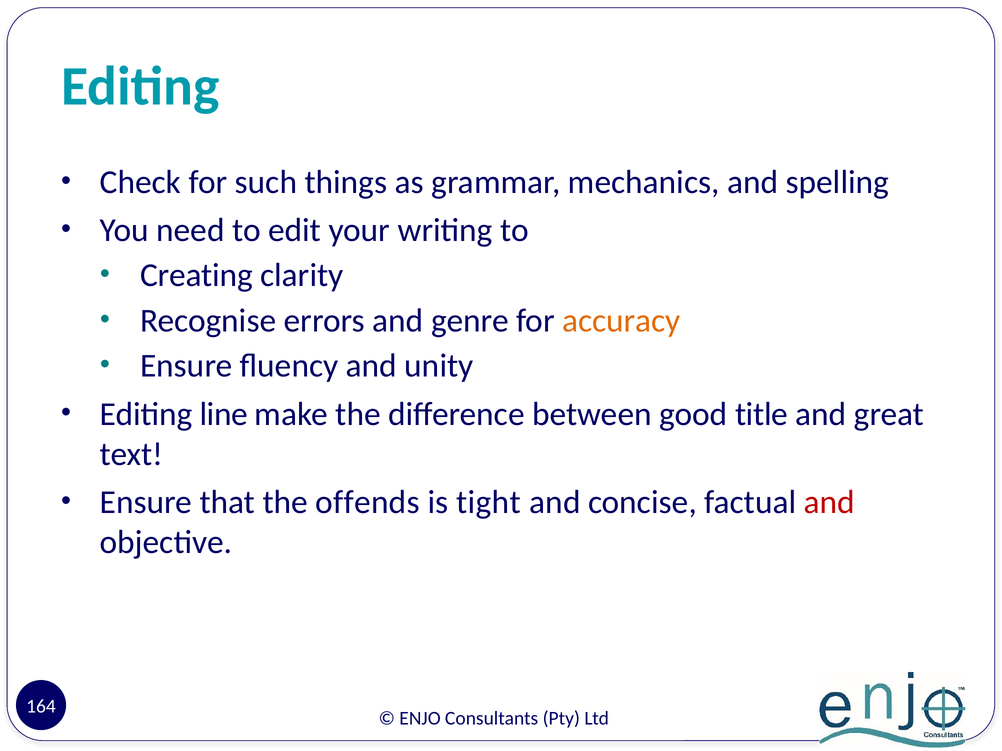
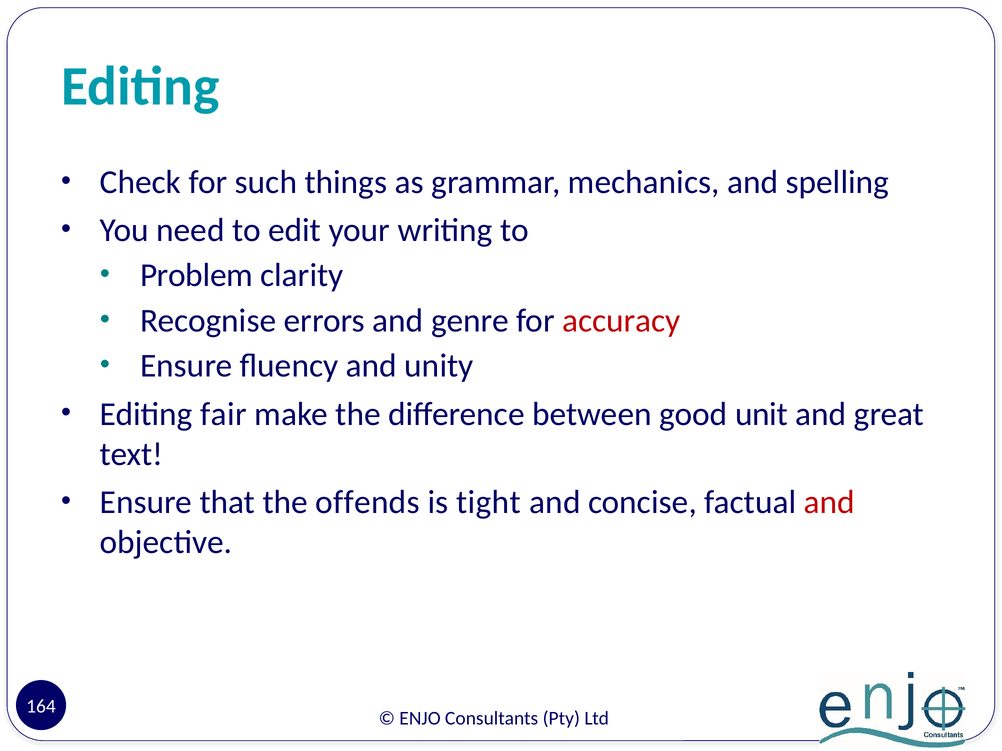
Creating: Creating -> Problem (196, 276)
accuracy colour: orange -> red (621, 321)
line: line -> fair (223, 414)
title: title -> unit (761, 414)
